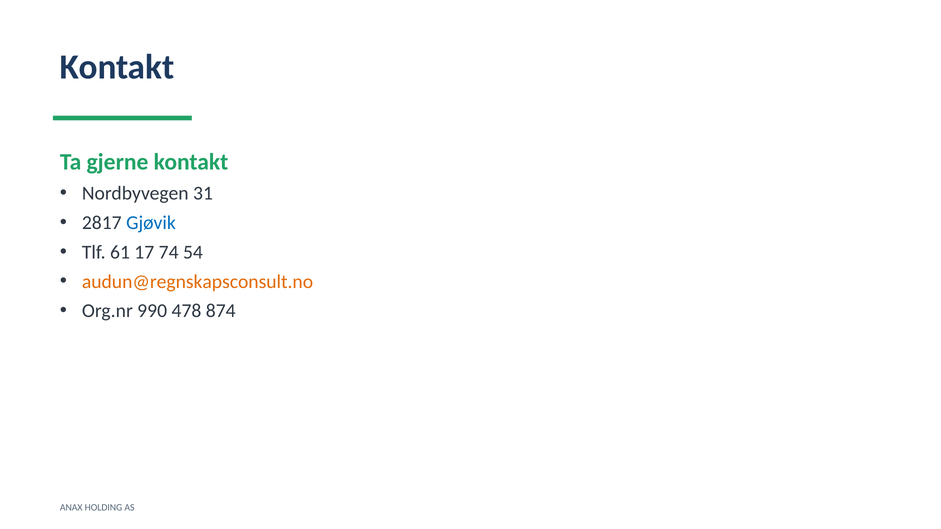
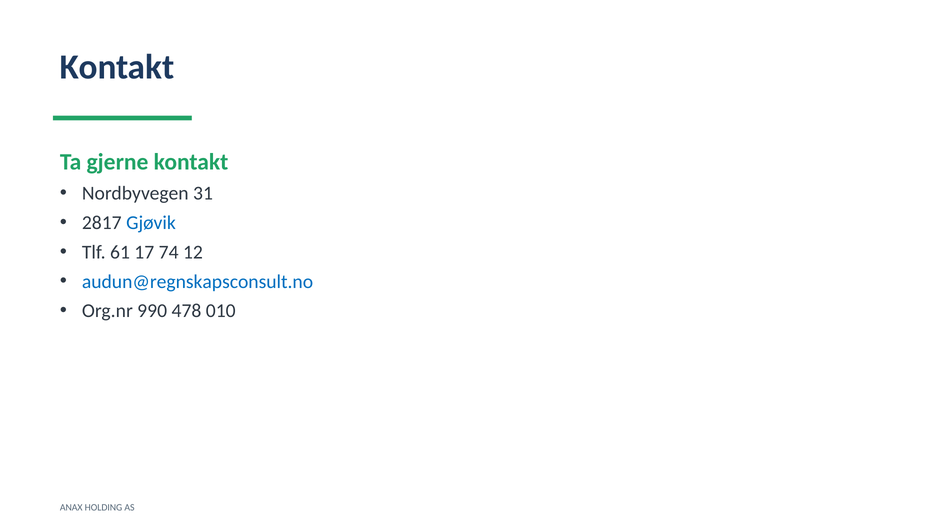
54: 54 -> 12 (193, 252)
audun@regnskapsconsult.no colour: orange -> blue (198, 282)
874: 874 -> 010 (221, 311)
